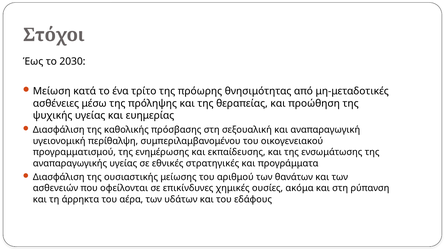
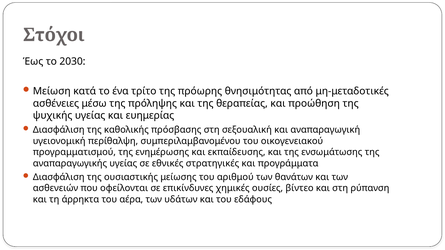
ακόμα: ακόμα -> βίντεο (300, 189)
